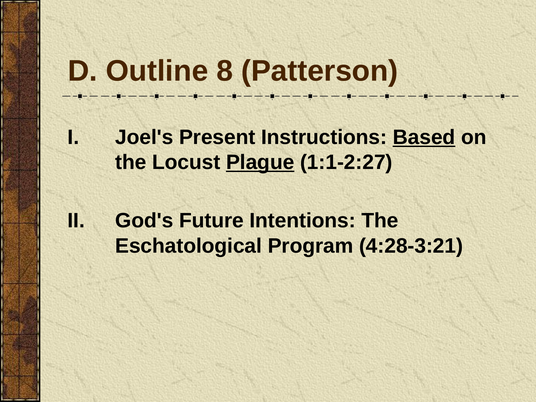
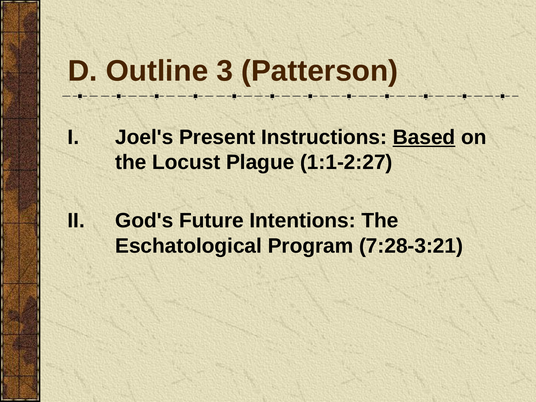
8: 8 -> 3 (225, 71)
Plague underline: present -> none (260, 162)
4:28-3:21: 4:28-3:21 -> 7:28-3:21 (411, 246)
